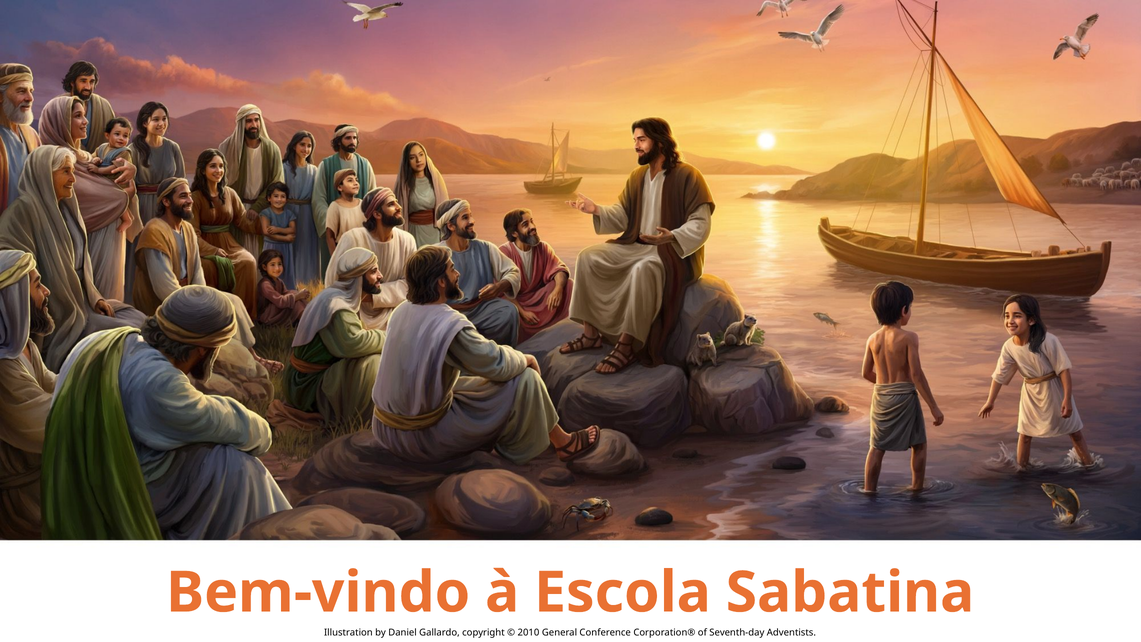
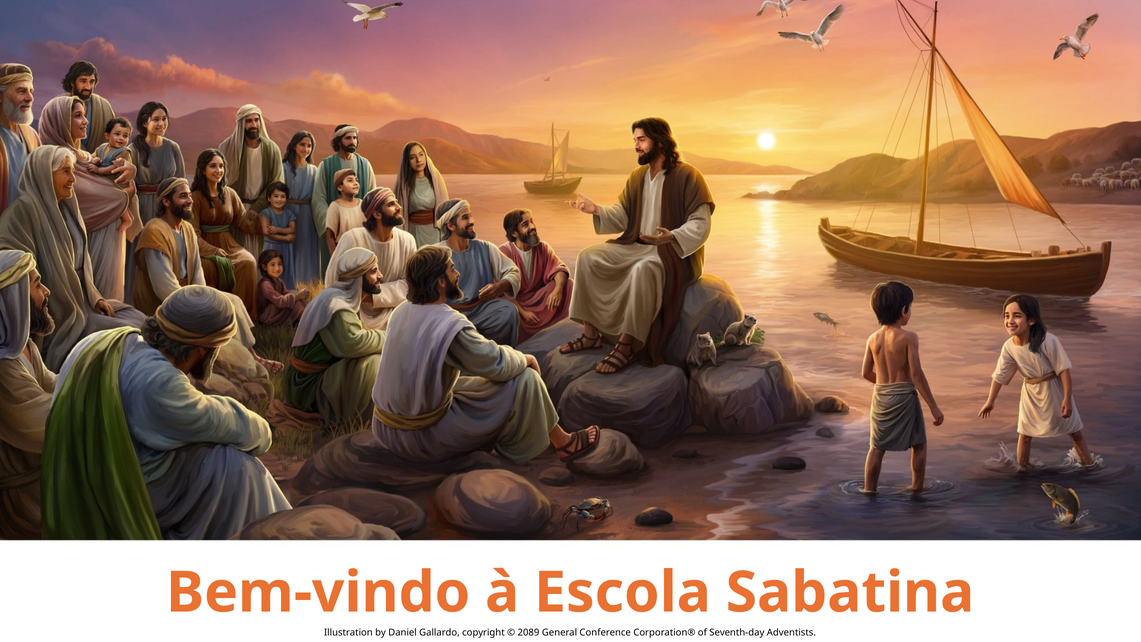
2010: 2010 -> 2089 (528, 632)
